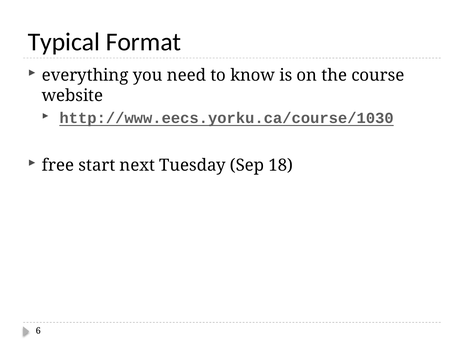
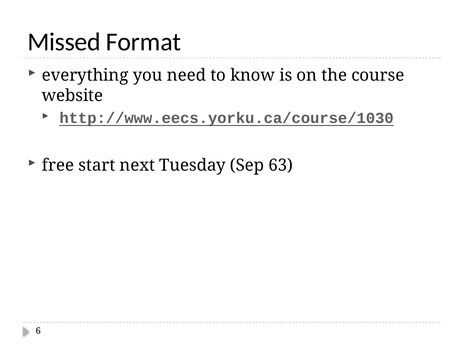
Typical: Typical -> Missed (64, 42)
18: 18 -> 63 (281, 165)
